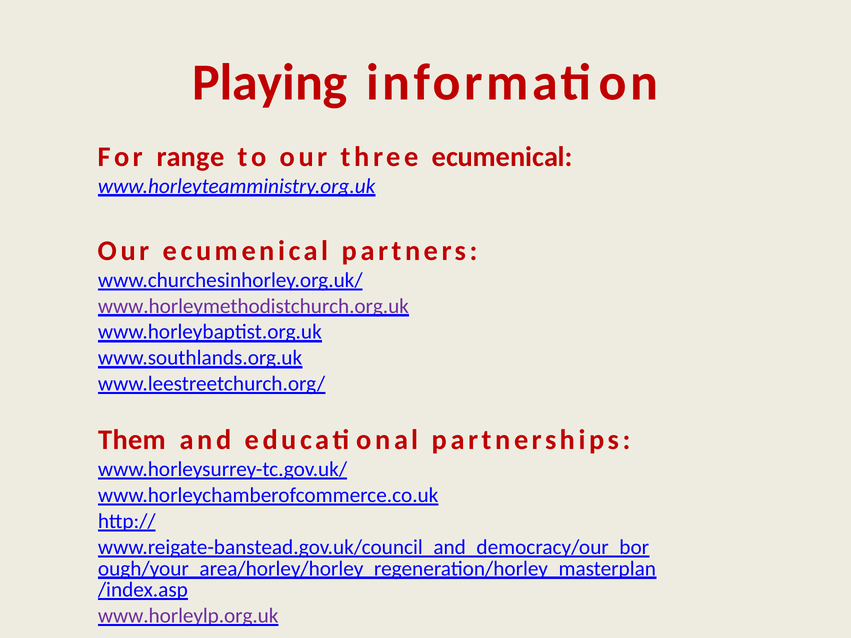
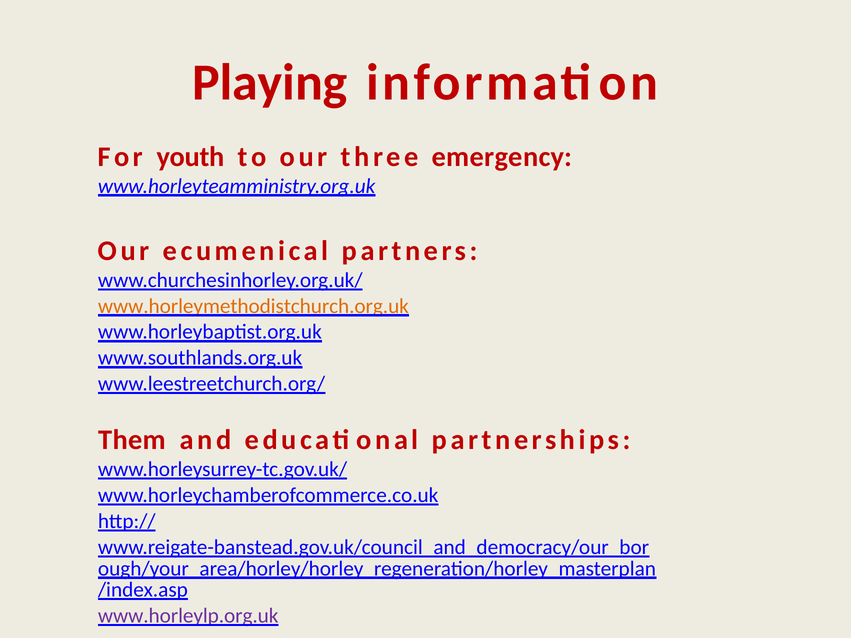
range: range -> youth (191, 157)
three ecumenical: ecumenical -> emergency (502, 157)
www.horleymethodistchurch.org.uk colour: purple -> orange (253, 306)
